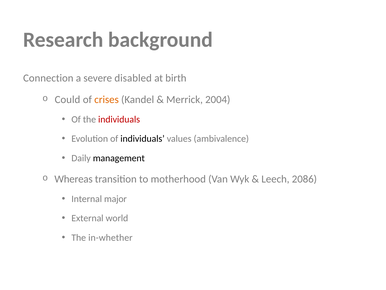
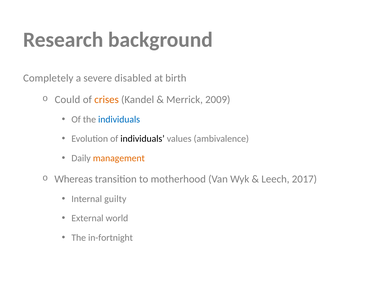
Connection: Connection -> Completely (48, 78)
2004: 2004 -> 2009 (218, 99)
individuals colour: red -> blue (119, 119)
management colour: black -> orange (119, 158)
2086: 2086 -> 2017 (304, 179)
major: major -> guilty (115, 199)
in-whether: in-whether -> in-fortnight (111, 237)
